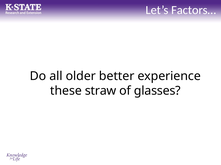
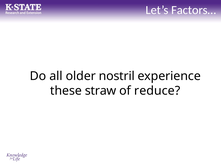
better: better -> nostril (117, 76)
glasses: glasses -> reduce (157, 91)
